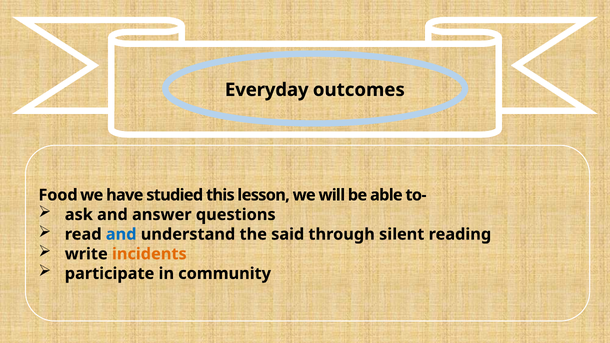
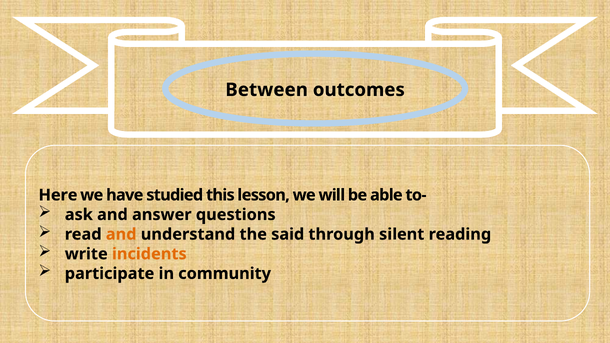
Everyday: Everyday -> Between (267, 90)
Food: Food -> Here (58, 195)
and colour: blue -> orange (121, 234)
